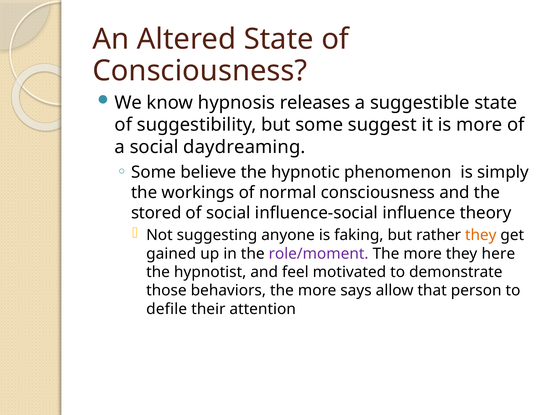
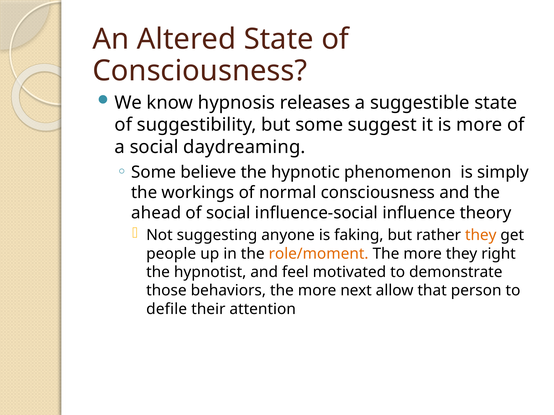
stored: stored -> ahead (156, 213)
gained: gained -> people (171, 254)
role/moment colour: purple -> orange (319, 254)
here: here -> right (499, 254)
says: says -> next (356, 291)
